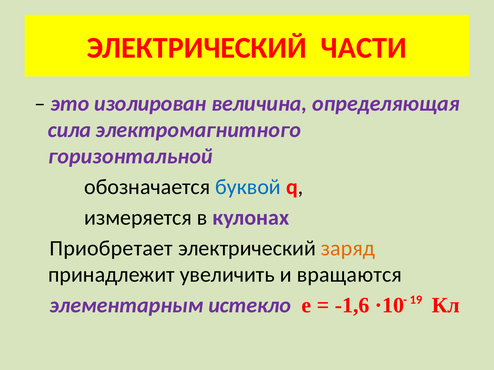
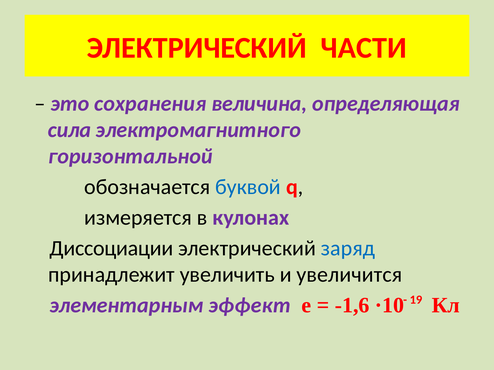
изолирован: изолирован -> сохранения (150, 104)
Приобретает: Приобретает -> Диссоциации (111, 249)
заряд colour: orange -> blue (348, 249)
вращаются: вращаются -> увеличится (349, 275)
истекло: истекло -> эффект (250, 306)
